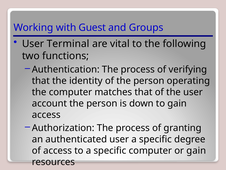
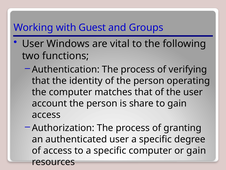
Terminal: Terminal -> Windows (68, 44)
down: down -> share (141, 103)
